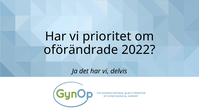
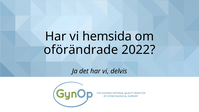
prioritet: prioritet -> hemsida (107, 36)
